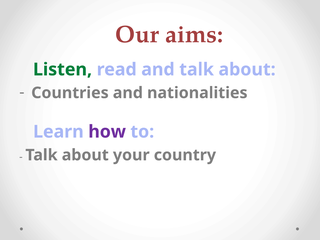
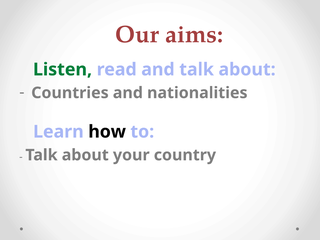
how colour: purple -> black (107, 132)
